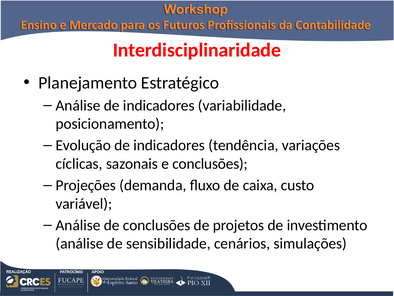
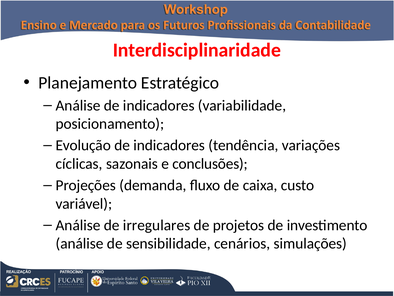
de conclusões: conclusões -> irregulares (157, 225)
